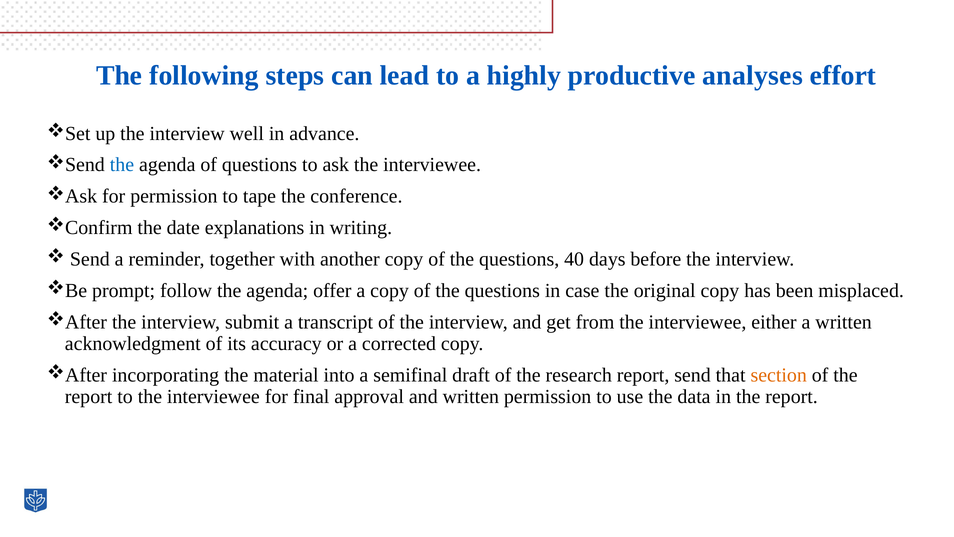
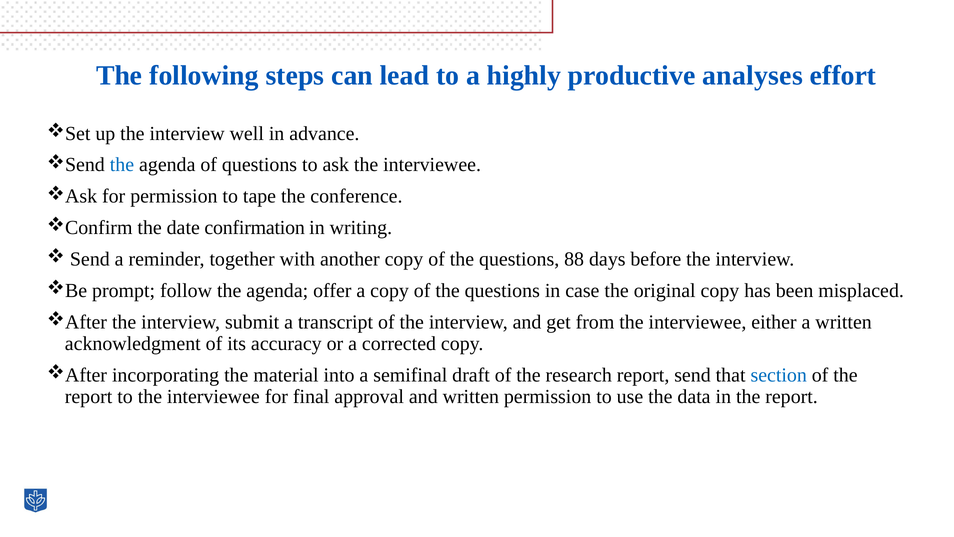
explanations: explanations -> confirmation (255, 228)
40: 40 -> 88 (574, 259)
section colour: orange -> blue (779, 375)
